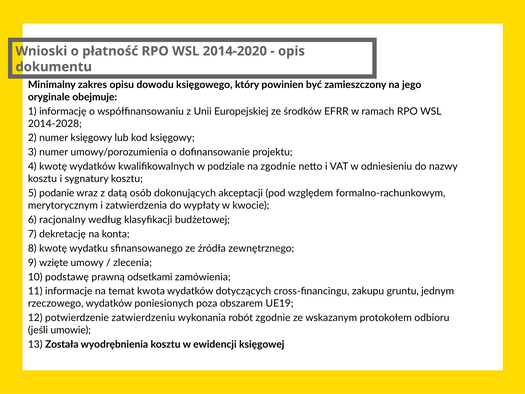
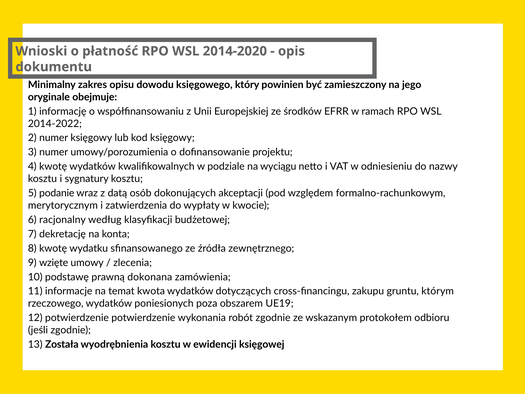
2014-2028: 2014-2028 -> 2014-2022 (55, 124)
na zgodnie: zgodnie -> wyciągu (278, 166)
odsetkami: odsetkami -> dokonana (150, 277)
jednym: jednym -> którym (438, 291)
potwierdzenie zatwierdzeniu: zatwierdzeniu -> potwierdzenie (143, 318)
jeśli umowie: umowie -> zgodnie (71, 330)
